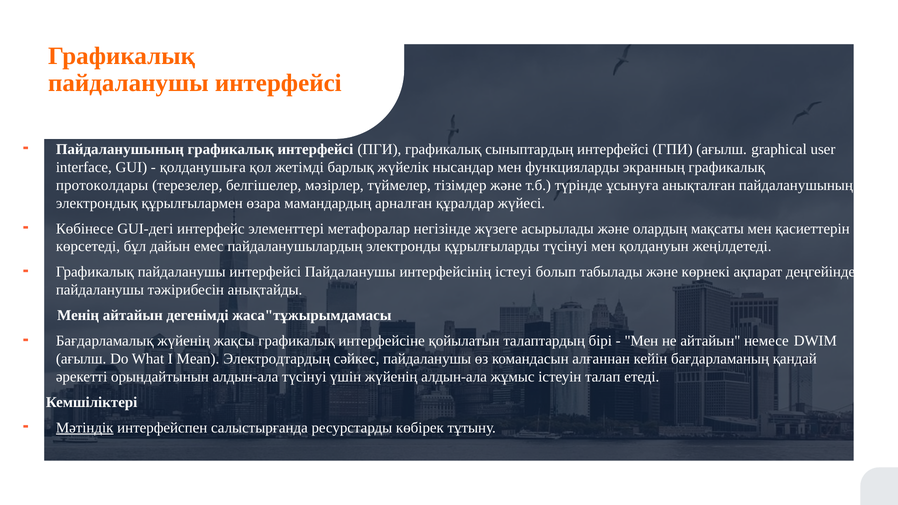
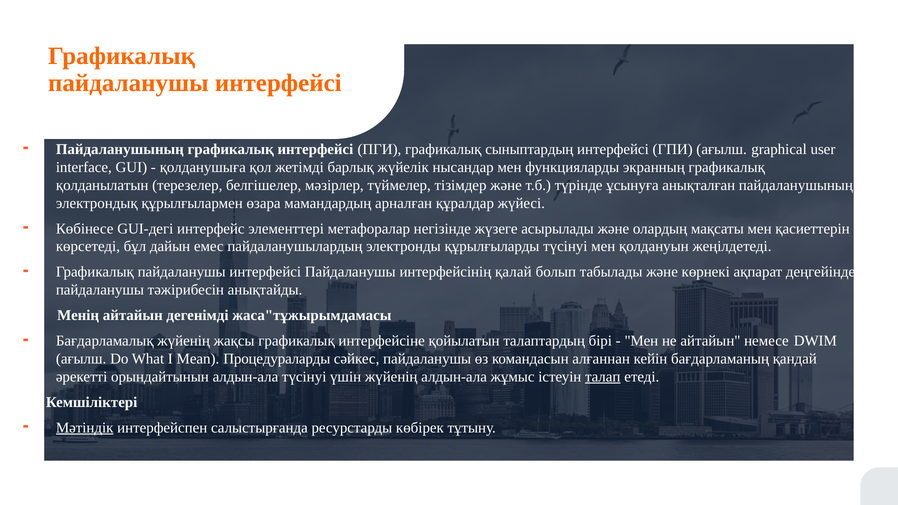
протоколдары: протоколдары -> қолданылатын (102, 185)
істеуі: істеуі -> қалай (513, 272)
Электродтардың: Электродтардың -> Процедураларды (277, 359)
талап underline: none -> present (603, 377)
